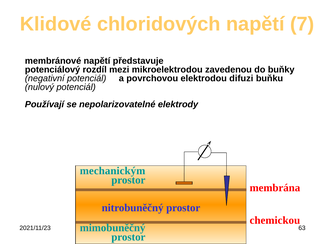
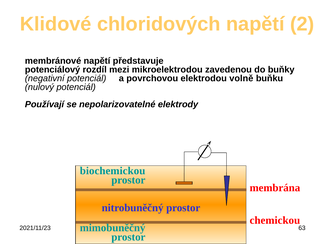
7: 7 -> 2 (302, 24)
difuzi: difuzi -> volně (241, 78)
mechanickým: mechanickým -> biochemickou (113, 171)
